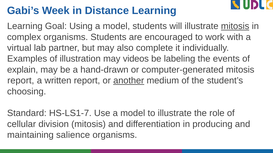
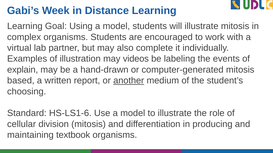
mitosis underline: present -> none (235, 26)
report: report -> based (21, 81)
HS-LS1-7: HS-LS1-7 -> HS-LS1-6 (70, 114)
salience: salience -> textbook (73, 135)
